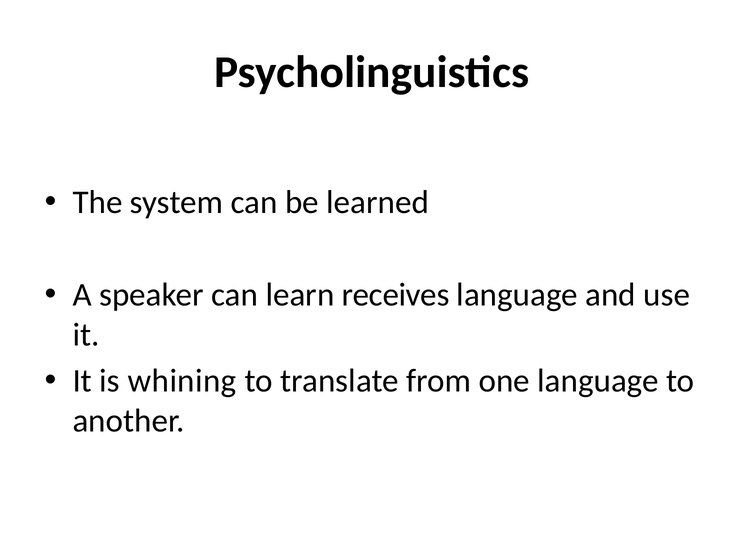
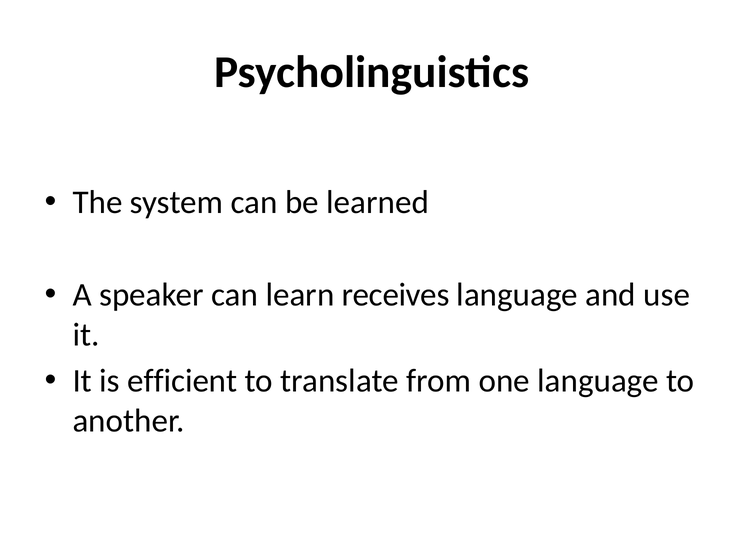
whining: whining -> efficient (182, 381)
